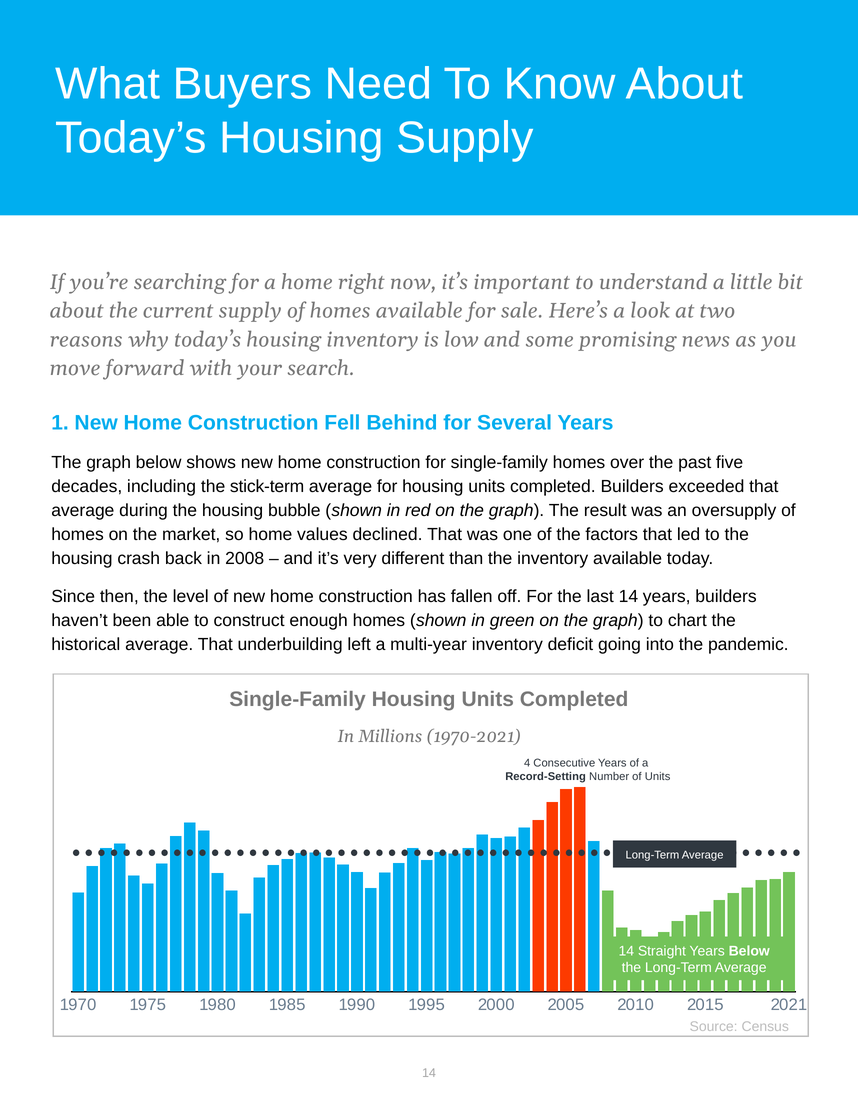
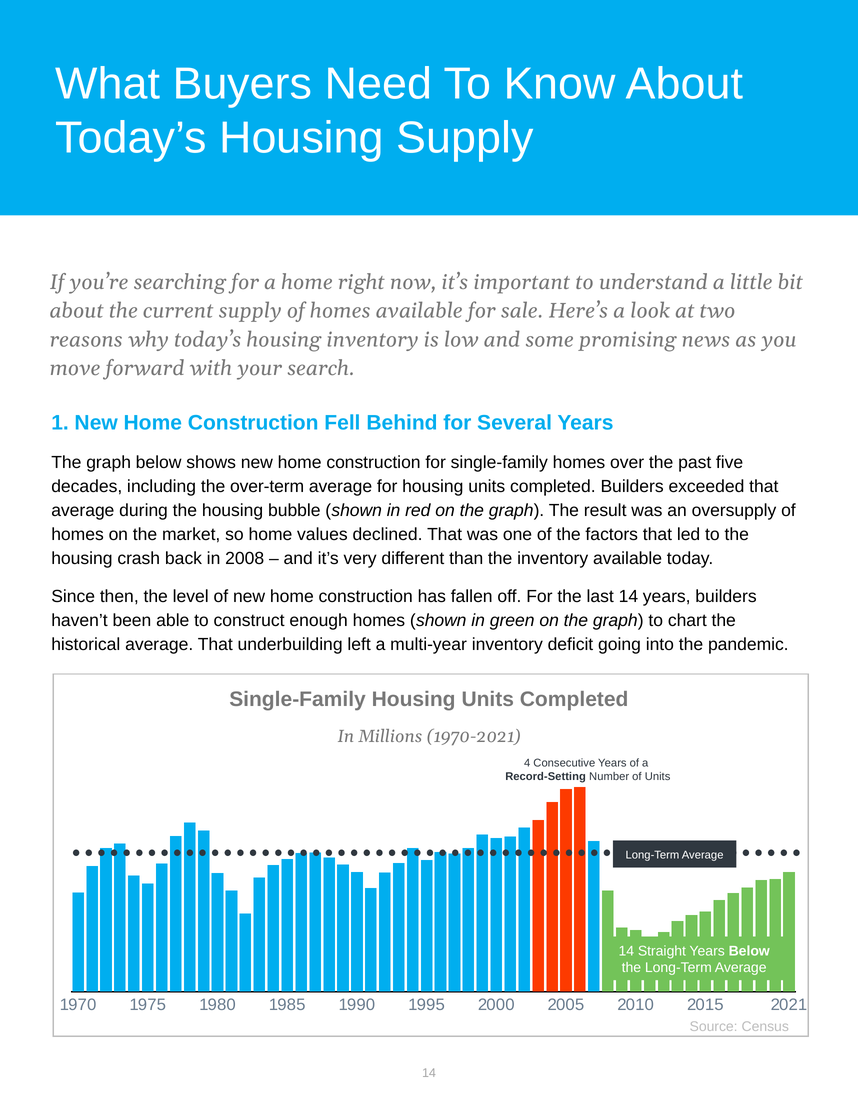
stick-term: stick-term -> over-term (267, 487)
